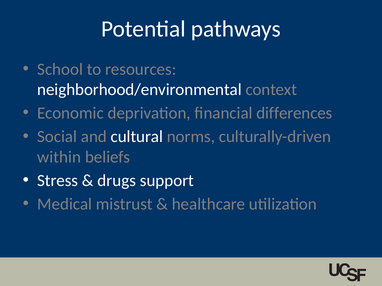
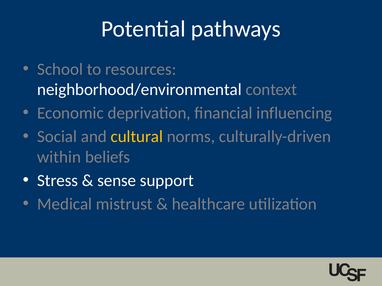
differences: differences -> influencing (294, 113)
cultural colour: white -> yellow (137, 137)
drugs: drugs -> sense (117, 181)
